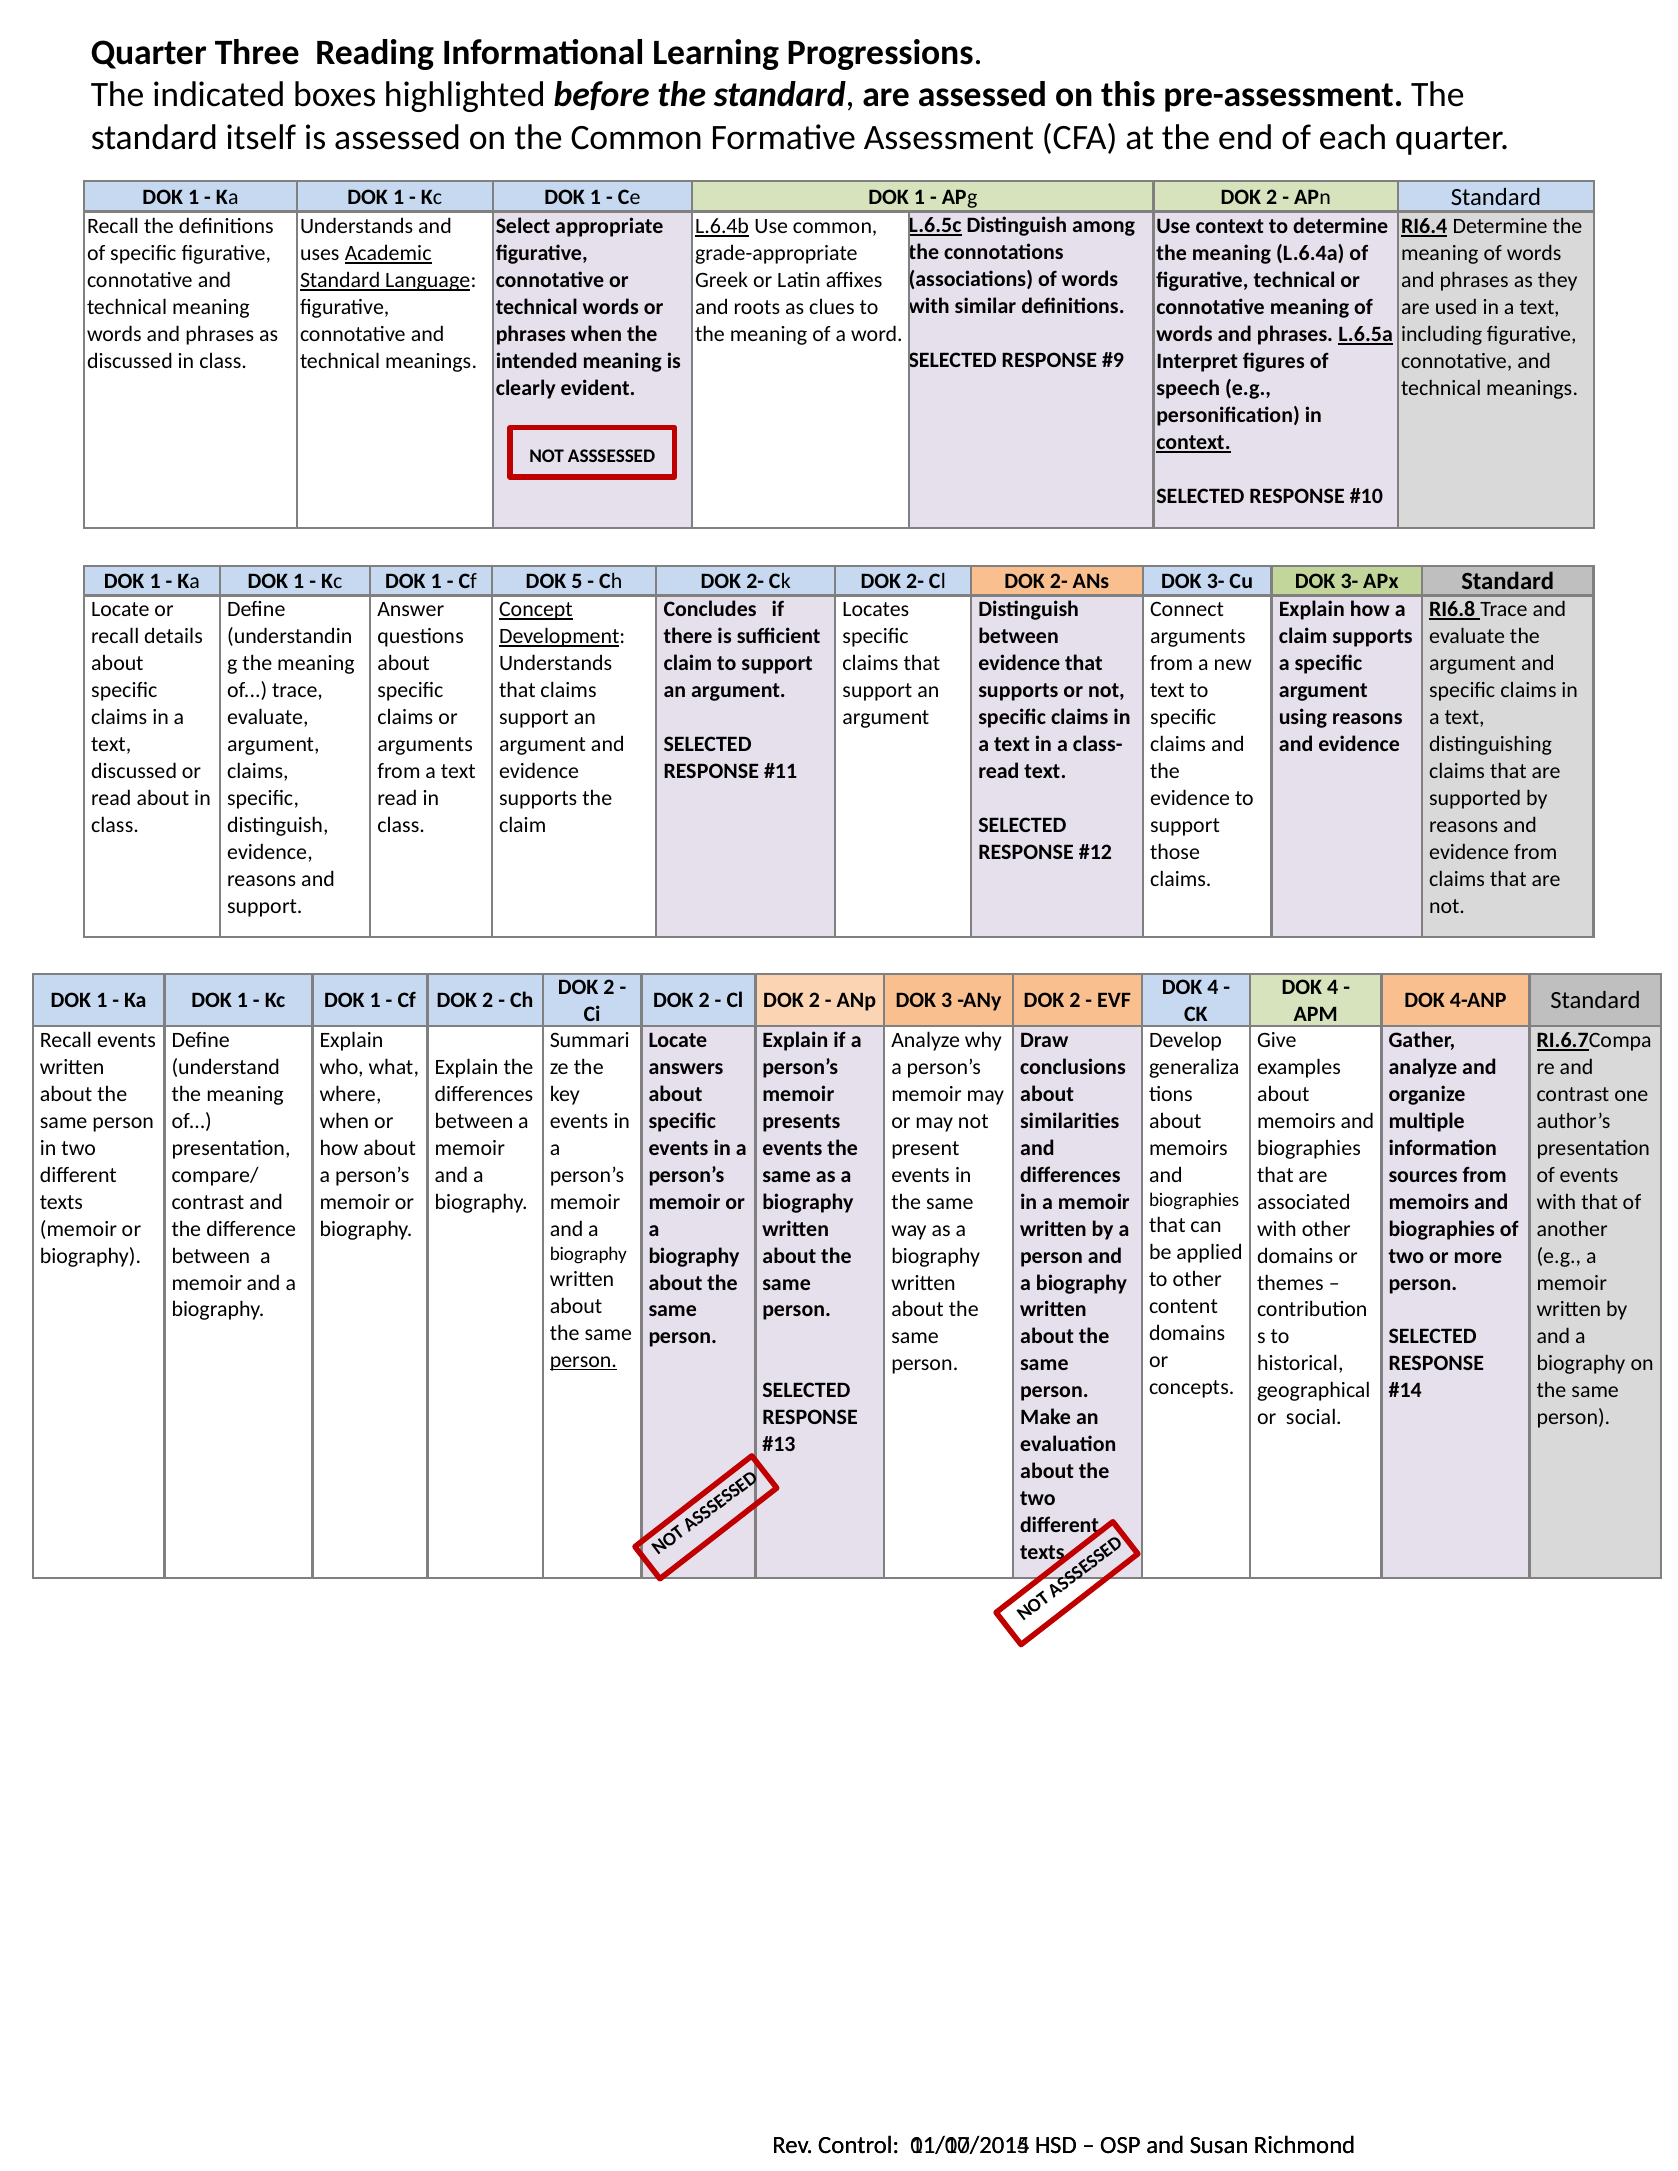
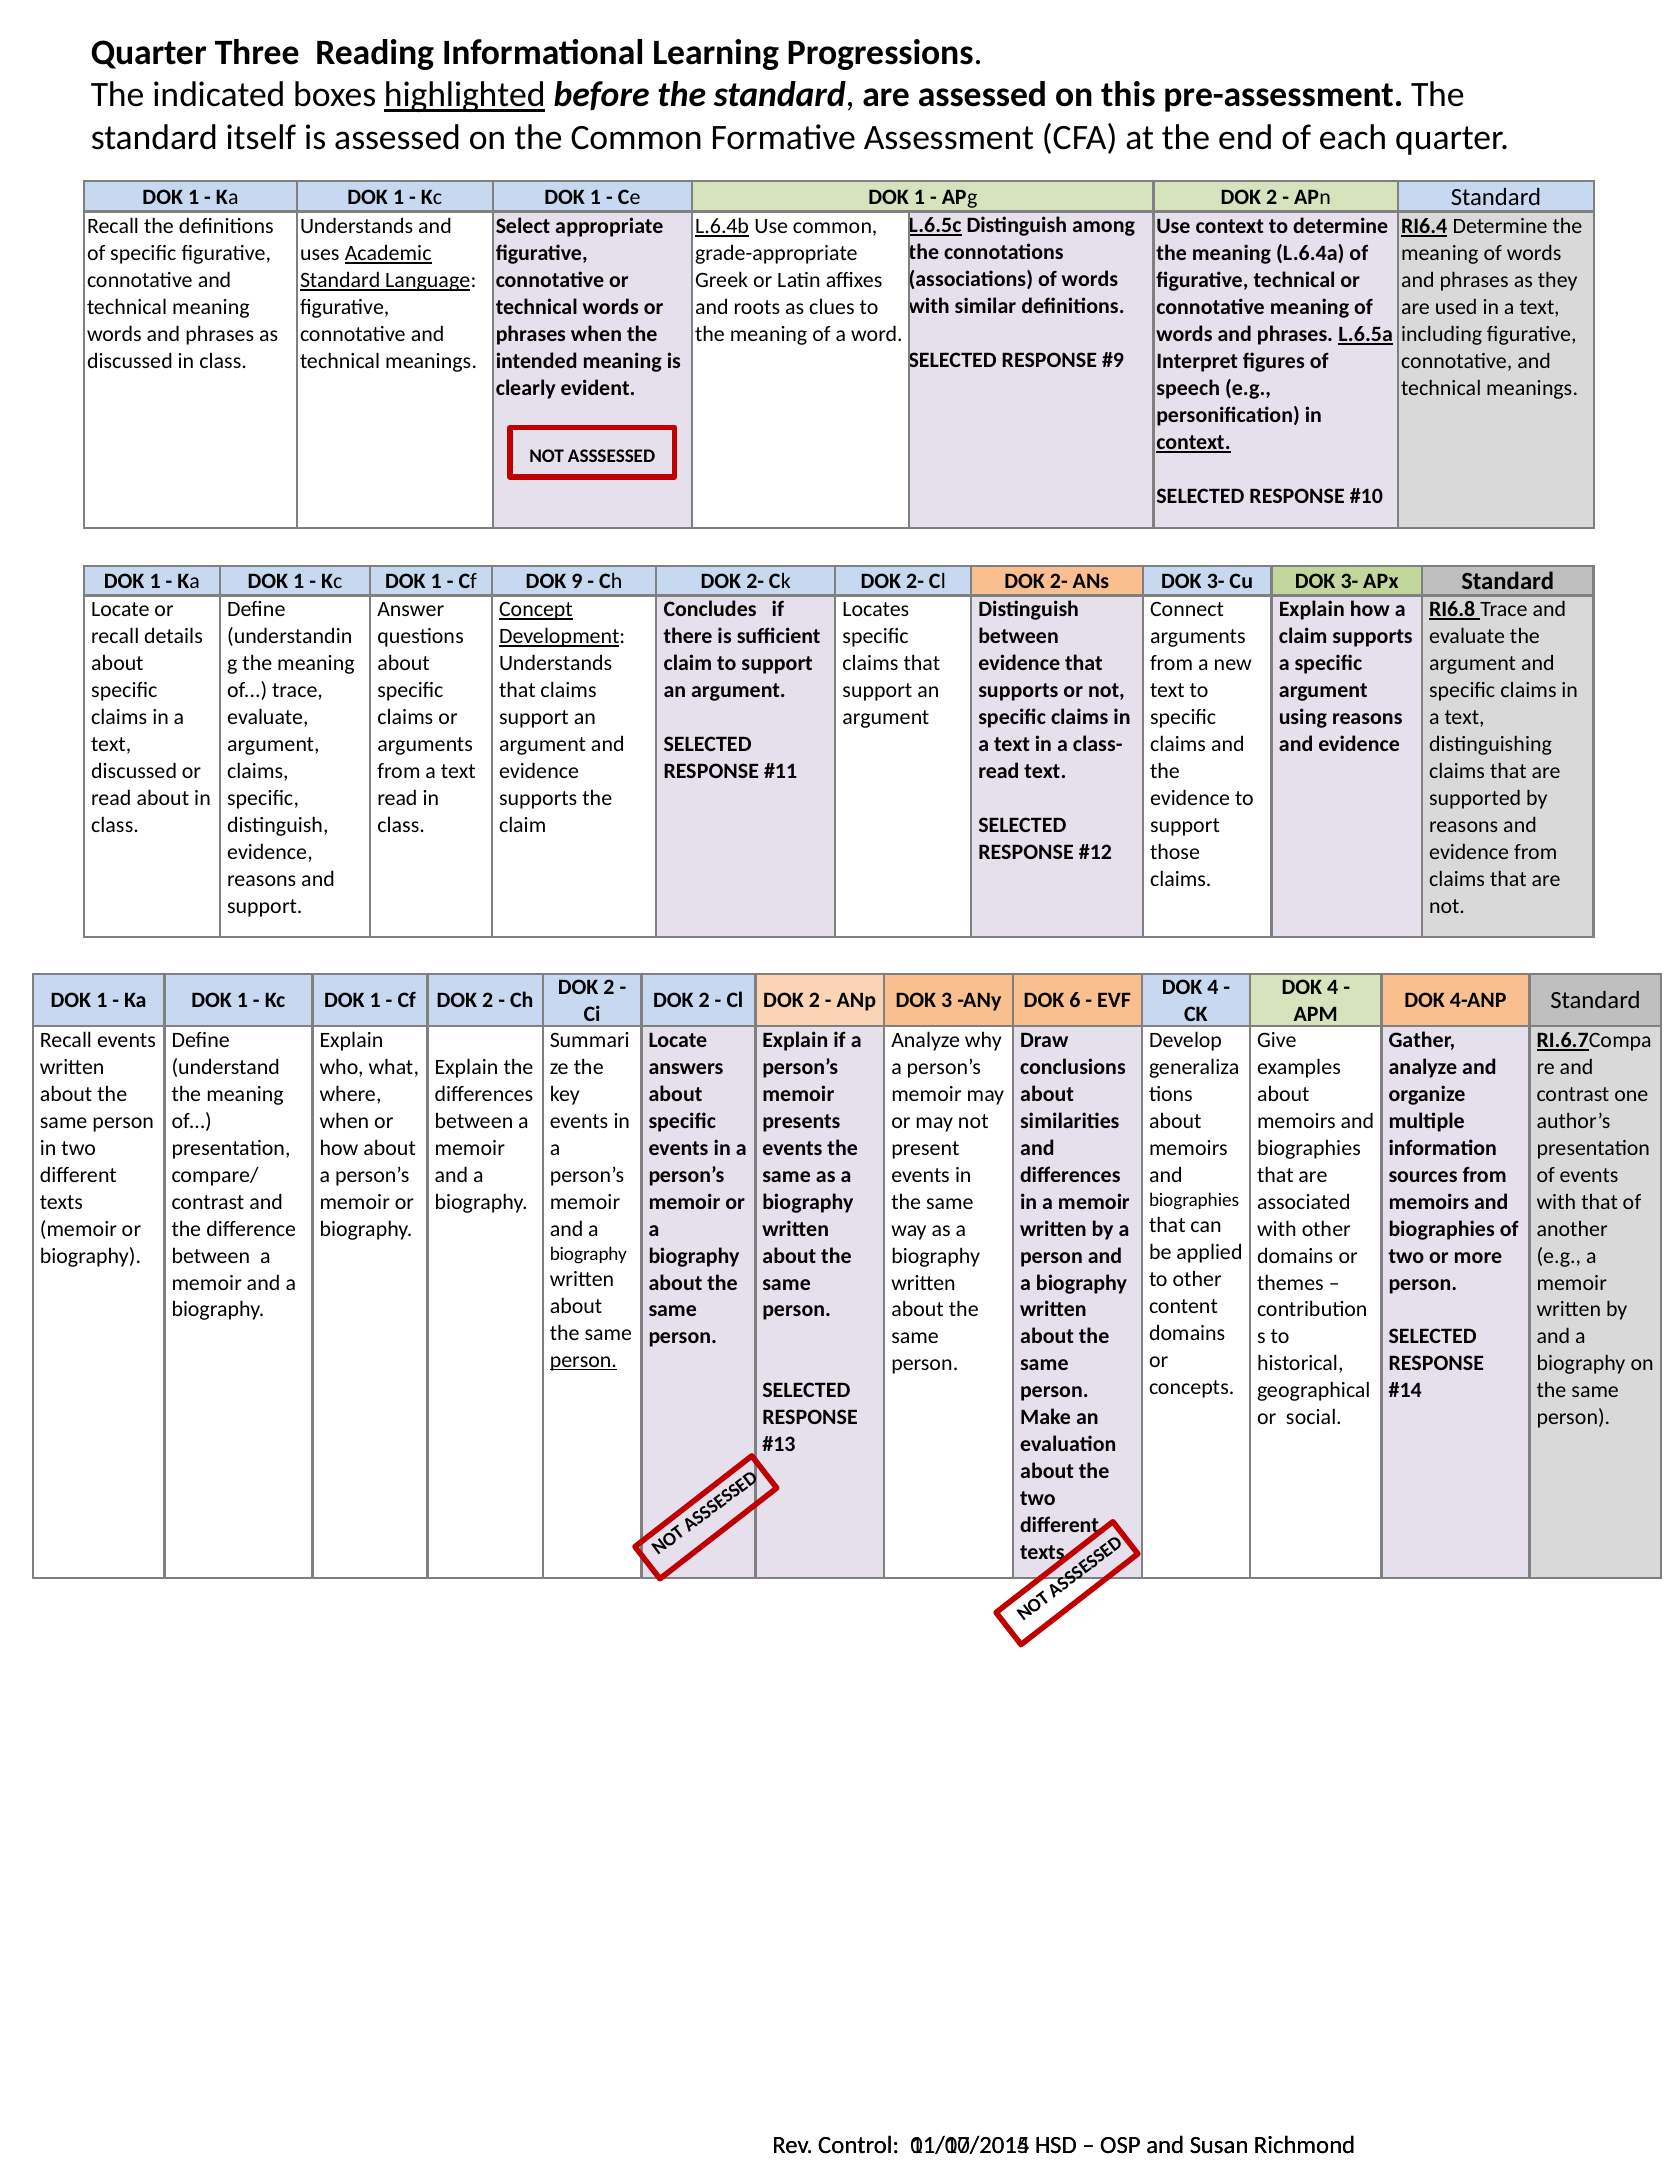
highlighted underline: none -> present (465, 95)
5: 5 -> 9 (577, 581)
ANy DOK 2: 2 -> 6 (1075, 1001)
